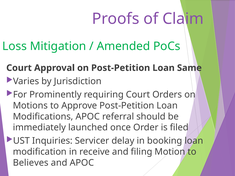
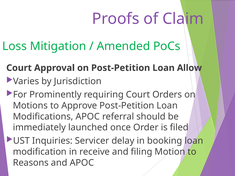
Same: Same -> Allow (189, 68)
Believes: Believes -> Reasons (31, 163)
